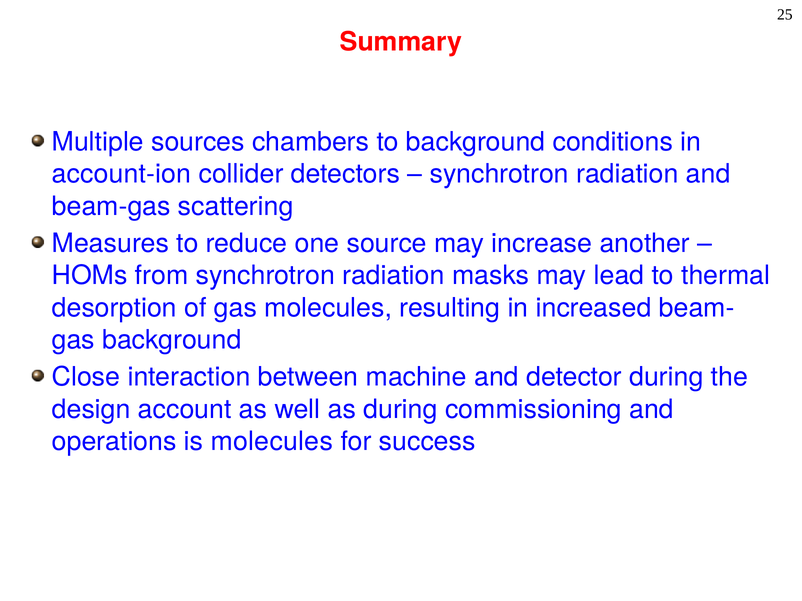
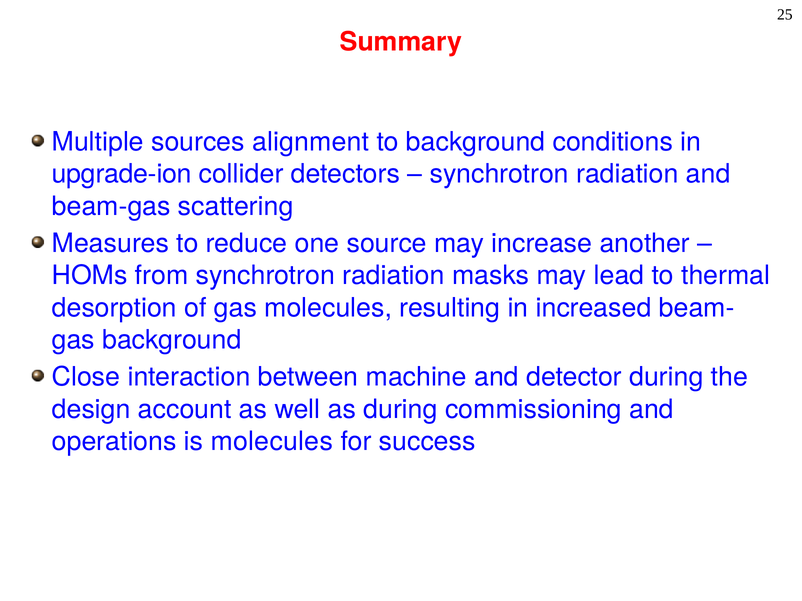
chambers: chambers -> alignment (311, 142)
account-ion: account-ion -> upgrade-ion (122, 174)
